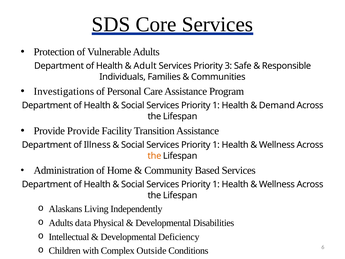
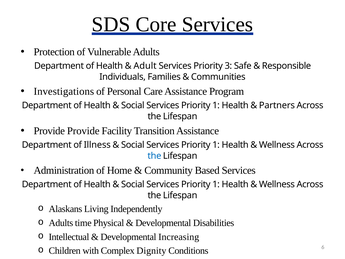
Demand: Demand -> Partners (277, 105)
the colour: orange -> blue (154, 156)
data: data -> time (83, 223)
Deficiency: Deficiency -> Increasing (179, 237)
Outside: Outside -> Dignity (151, 251)
